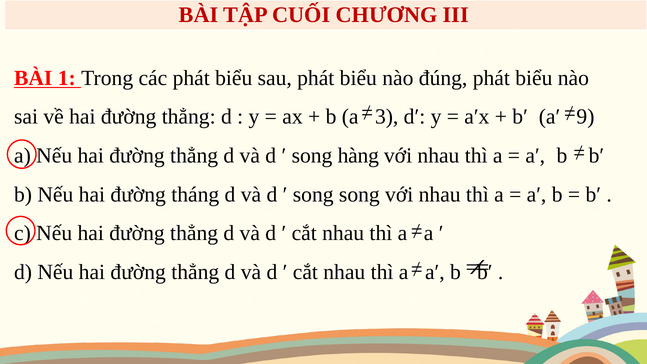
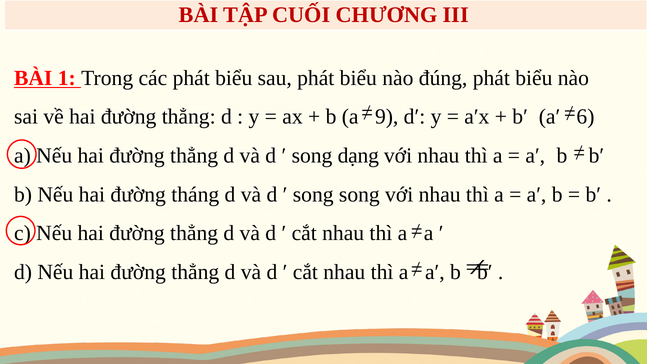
3: 3 -> 9 (387, 117)
9: 9 -> 6 (585, 117)
hàng: hàng -> dạng (358, 156)
